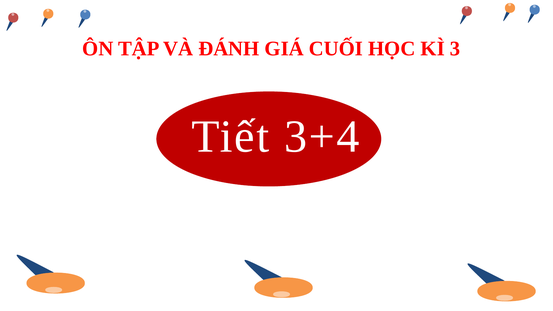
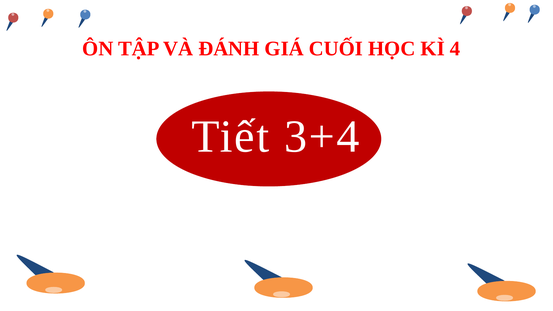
3: 3 -> 4 (455, 49)
